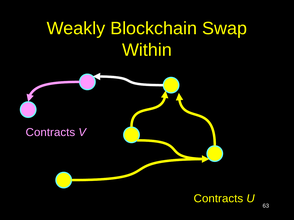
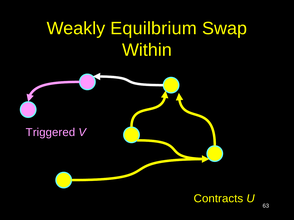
Blockchain: Blockchain -> Equilbrium (154, 28)
Contracts: Contracts -> Triggered (50, 133)
